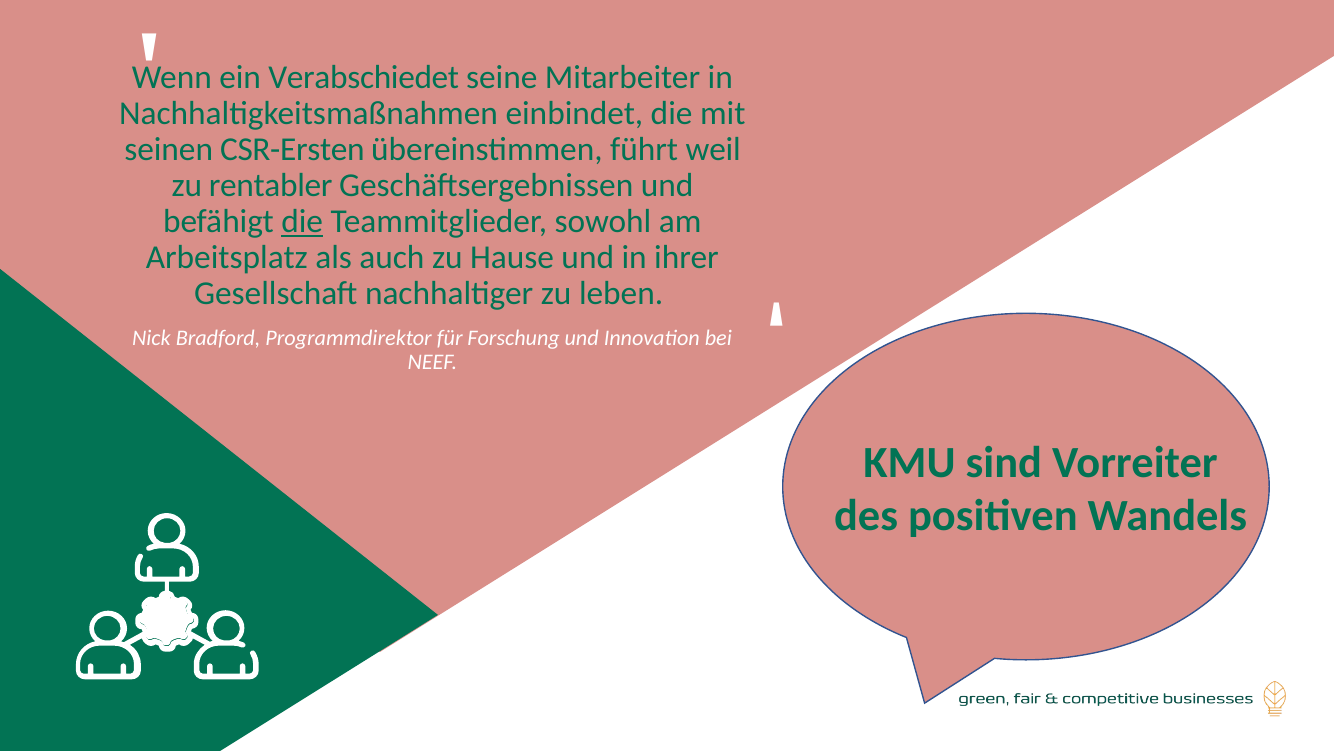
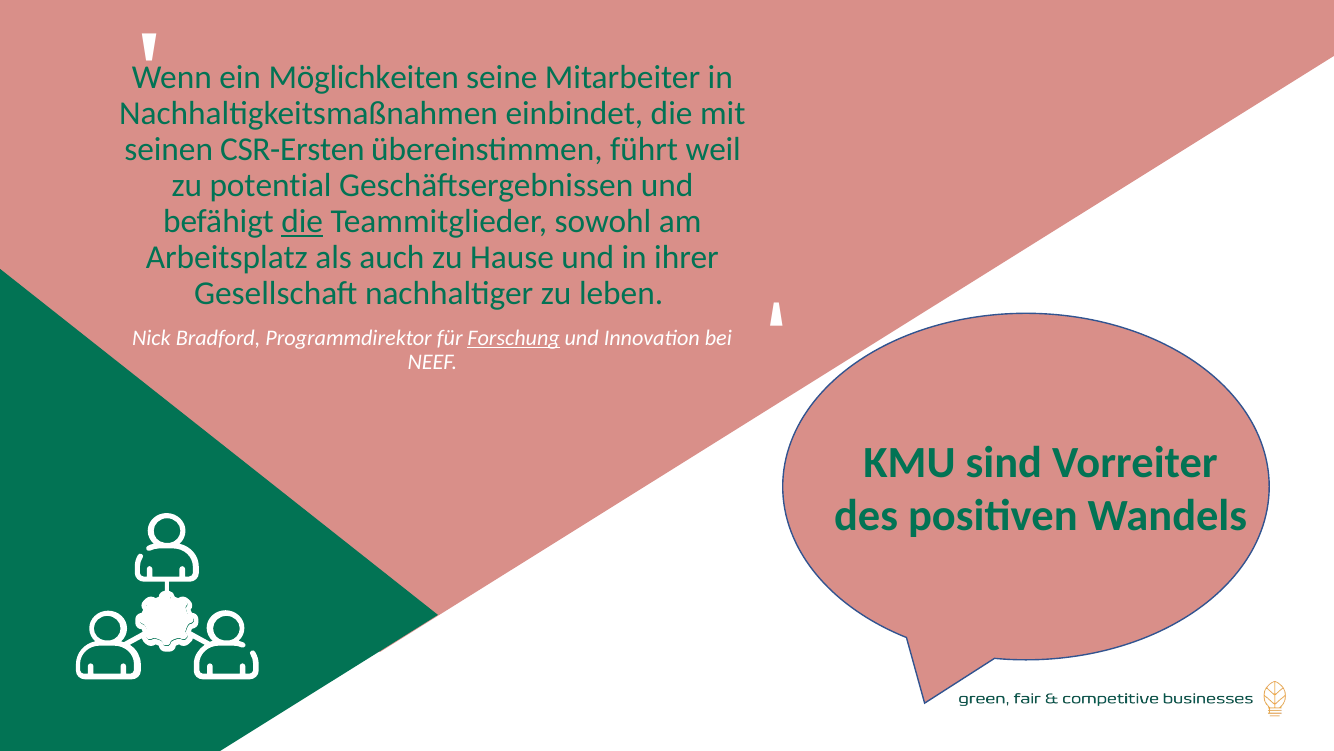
Verabschiedet: Verabschiedet -> Möglichkeiten (364, 78)
rentabler: rentabler -> potential (271, 186)
Forschung underline: none -> present (514, 337)
